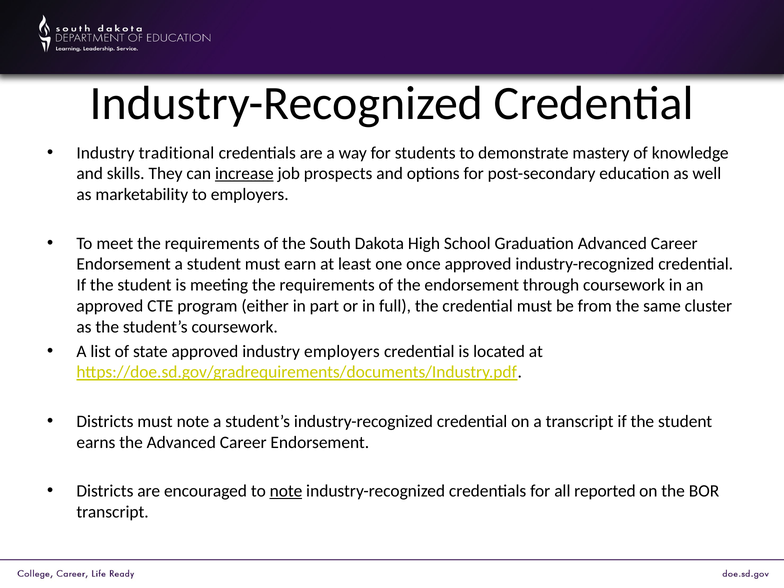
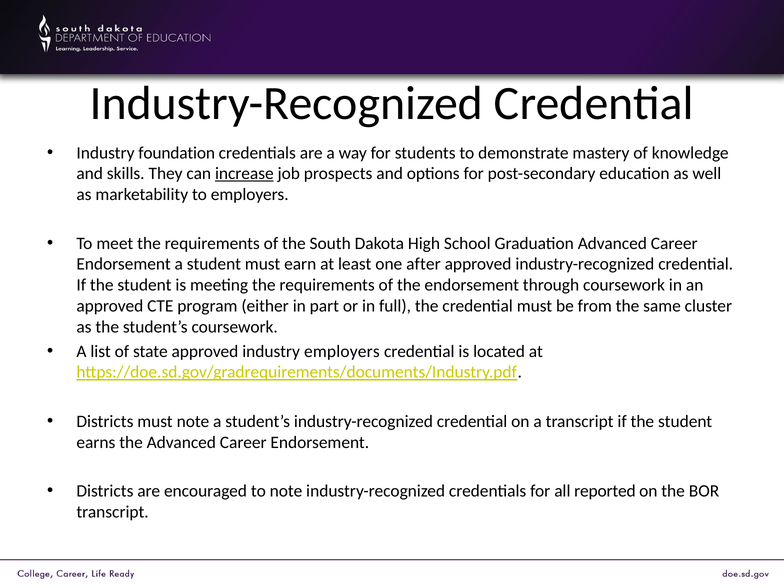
traditional: traditional -> foundation (177, 153)
once: once -> after (423, 264)
note underline: present -> none (286, 491)
